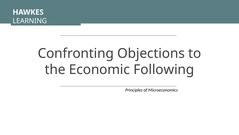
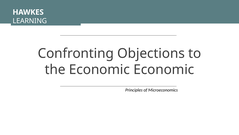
Economic Following: Following -> Economic (164, 69)
